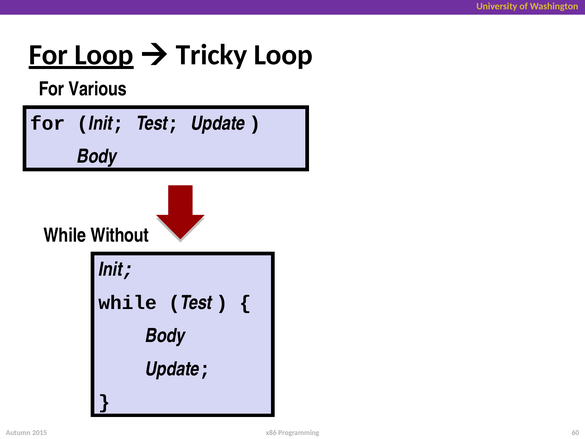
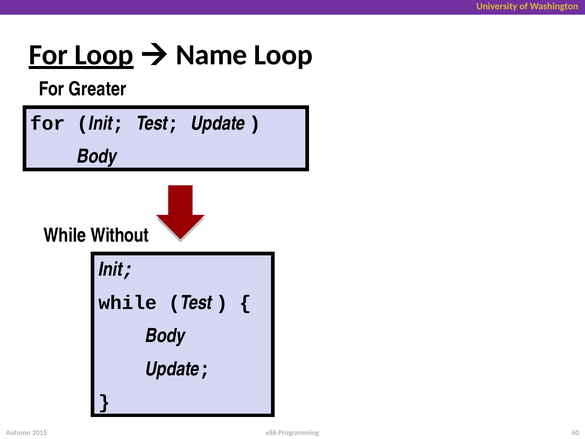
Tricky: Tricky -> Name (212, 55)
Various: Various -> Greater (98, 89)
